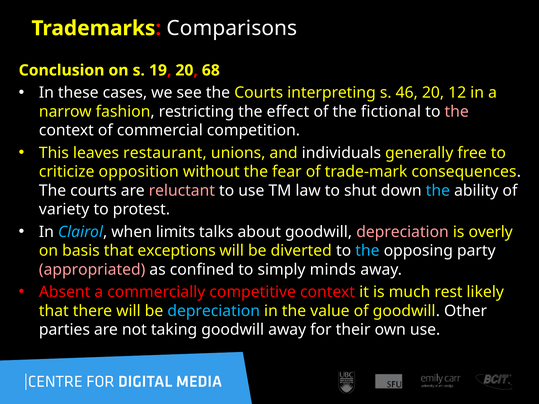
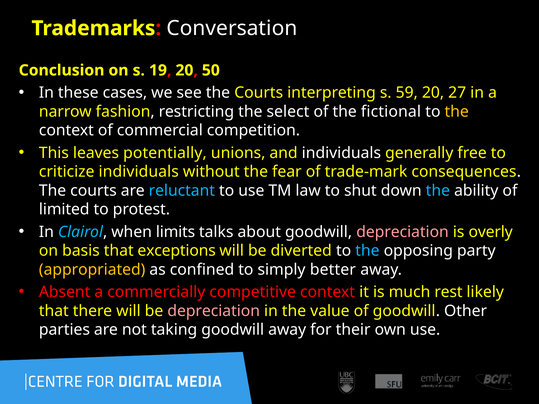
Comparisons: Comparisons -> Conversation (232, 28)
68: 68 -> 50 (211, 70)
46: 46 -> 59 (407, 93)
12: 12 -> 27 (457, 93)
effect: effect -> select (288, 112)
the colour: pink -> yellow (457, 112)
restaurant: restaurant -> potentially (165, 153)
criticize opposition: opposition -> individuals (139, 172)
reluctant colour: pink -> light blue (182, 191)
variety: variety -> limited (64, 210)
appropriated colour: pink -> yellow (92, 270)
minds: minds -> better (333, 270)
depreciation colour: light blue -> pink (214, 311)
